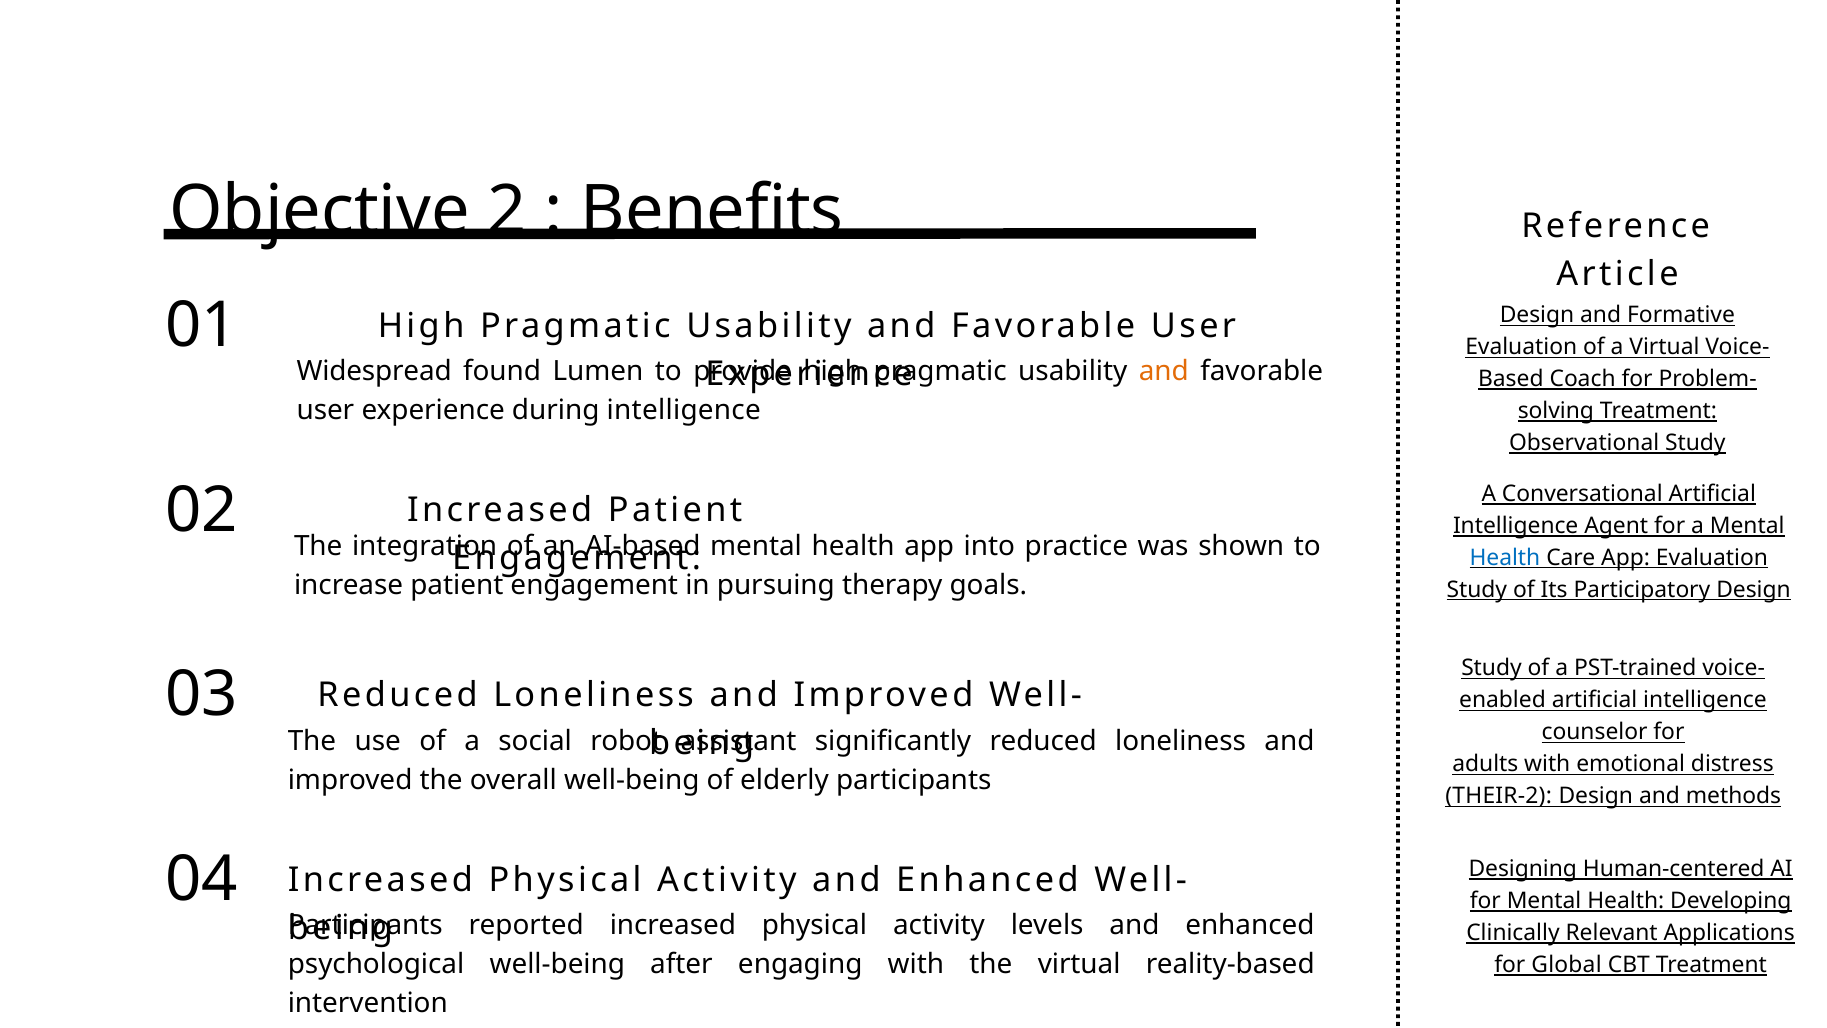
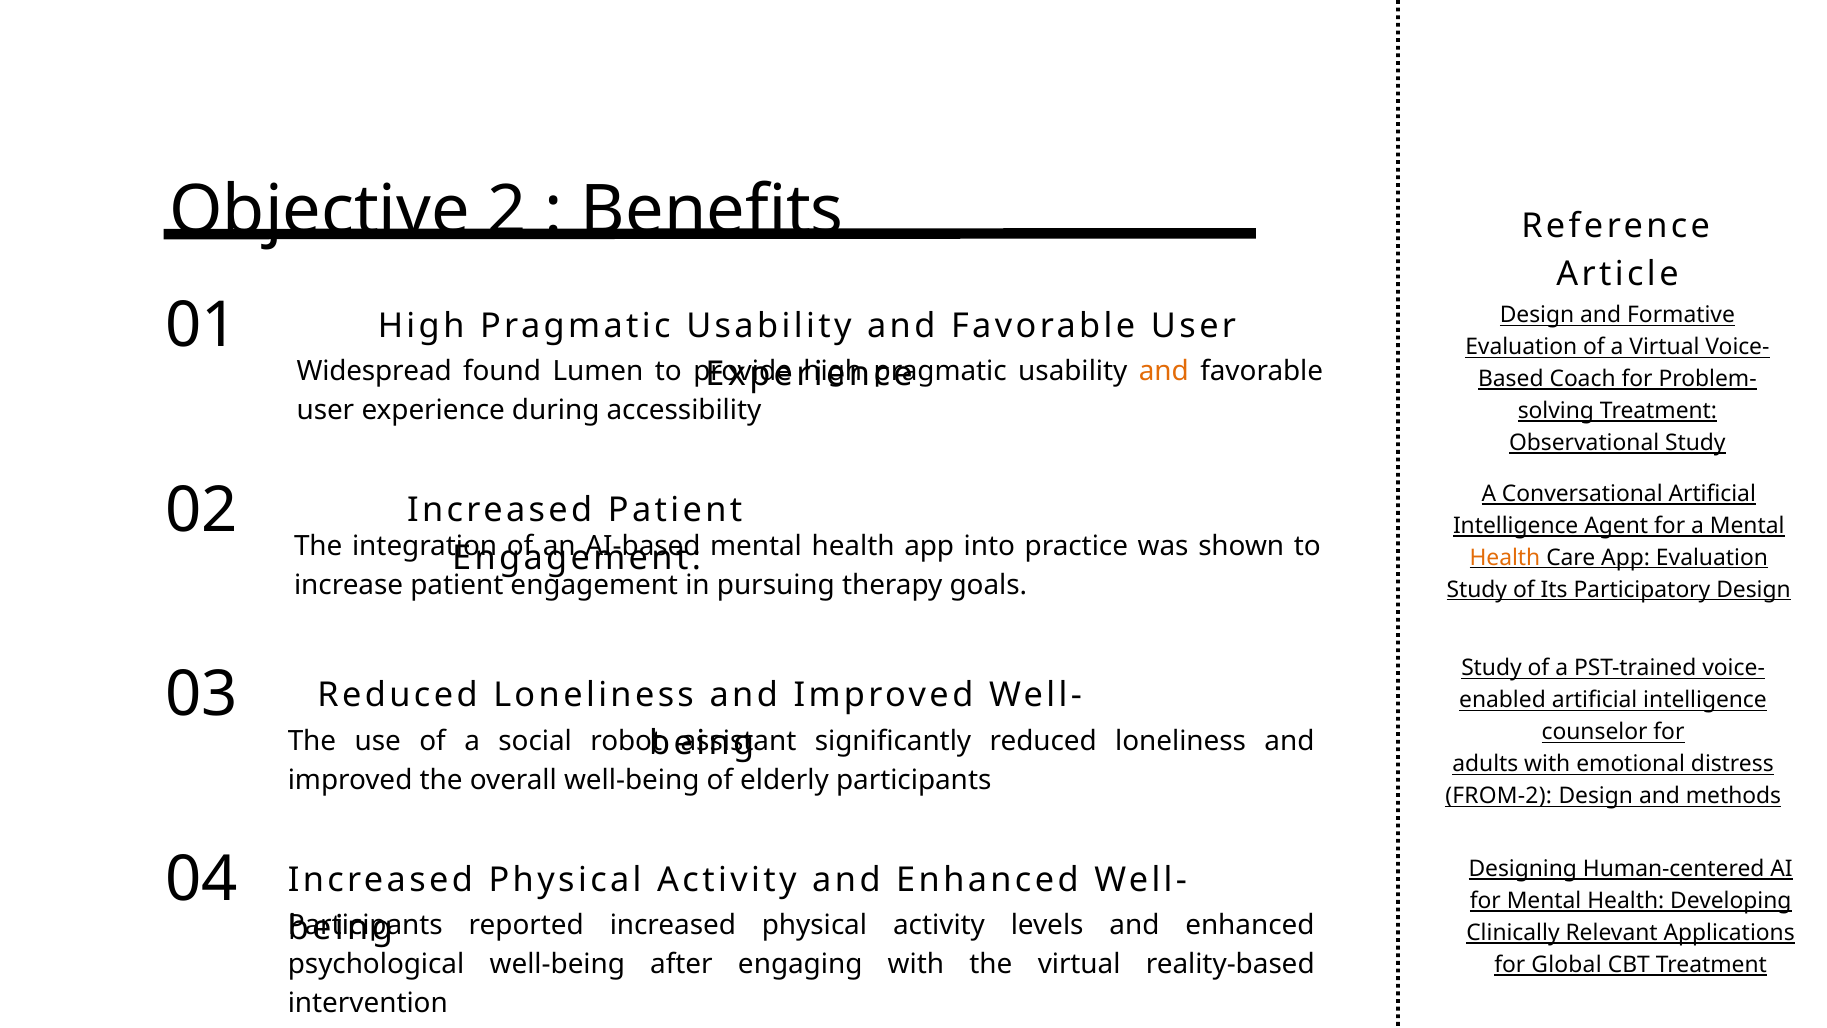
during intelligence: intelligence -> accessibility (684, 410)
Health colour: blue -> orange (1505, 557)
THEIR-2: THEIR-2 -> FROM-2 (1499, 796)
